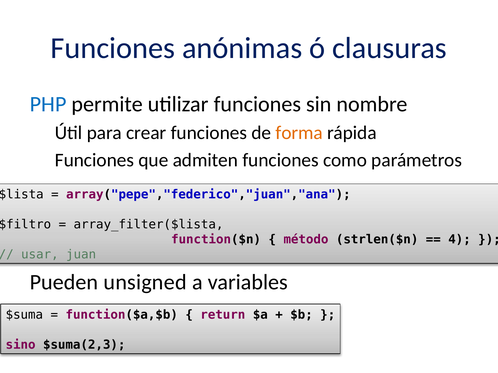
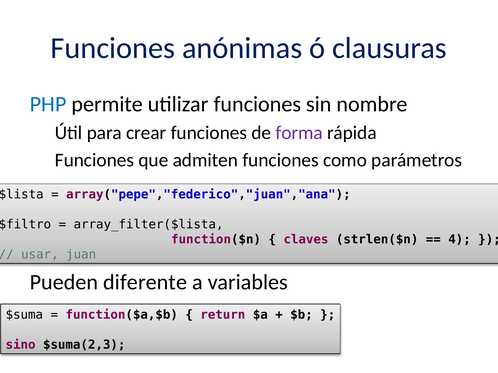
forma colour: orange -> purple (299, 133)
método: método -> claves (306, 240)
unsigned: unsigned -> diferente (145, 283)
